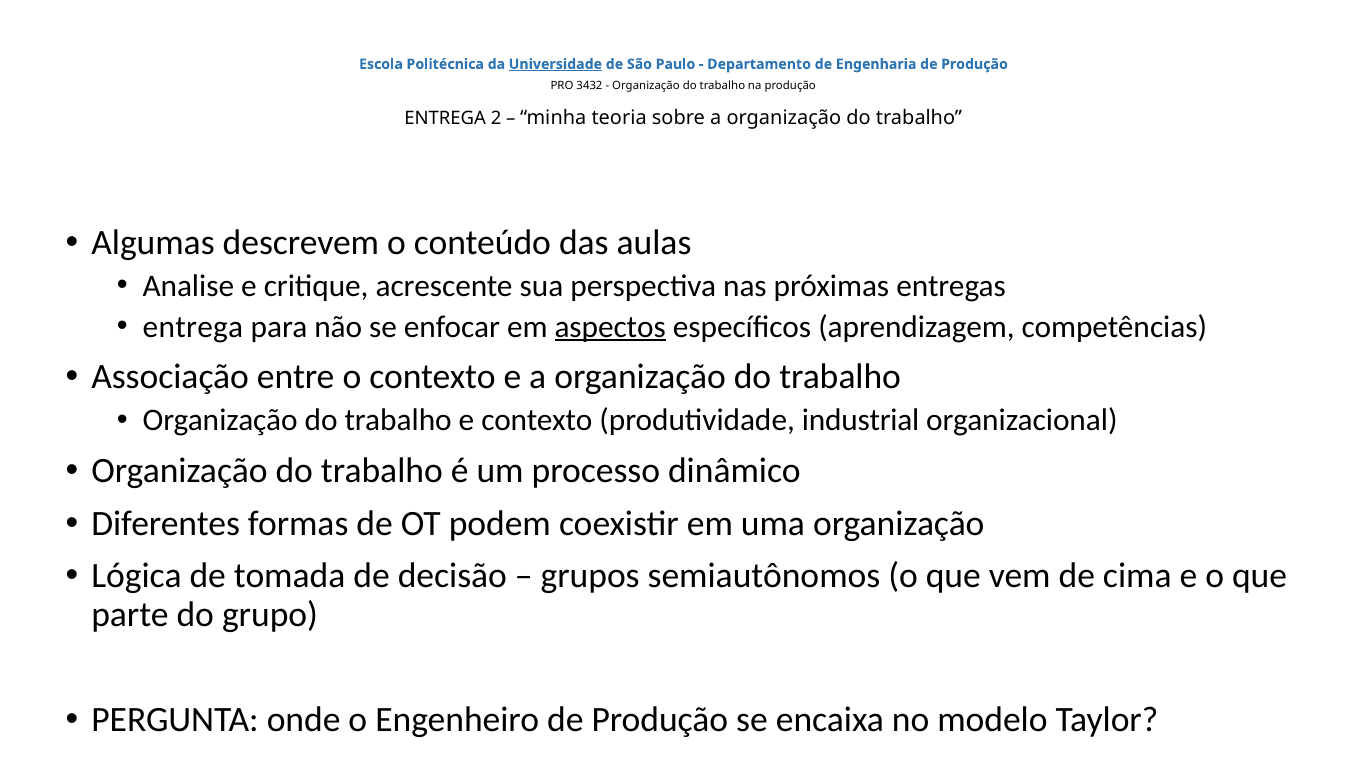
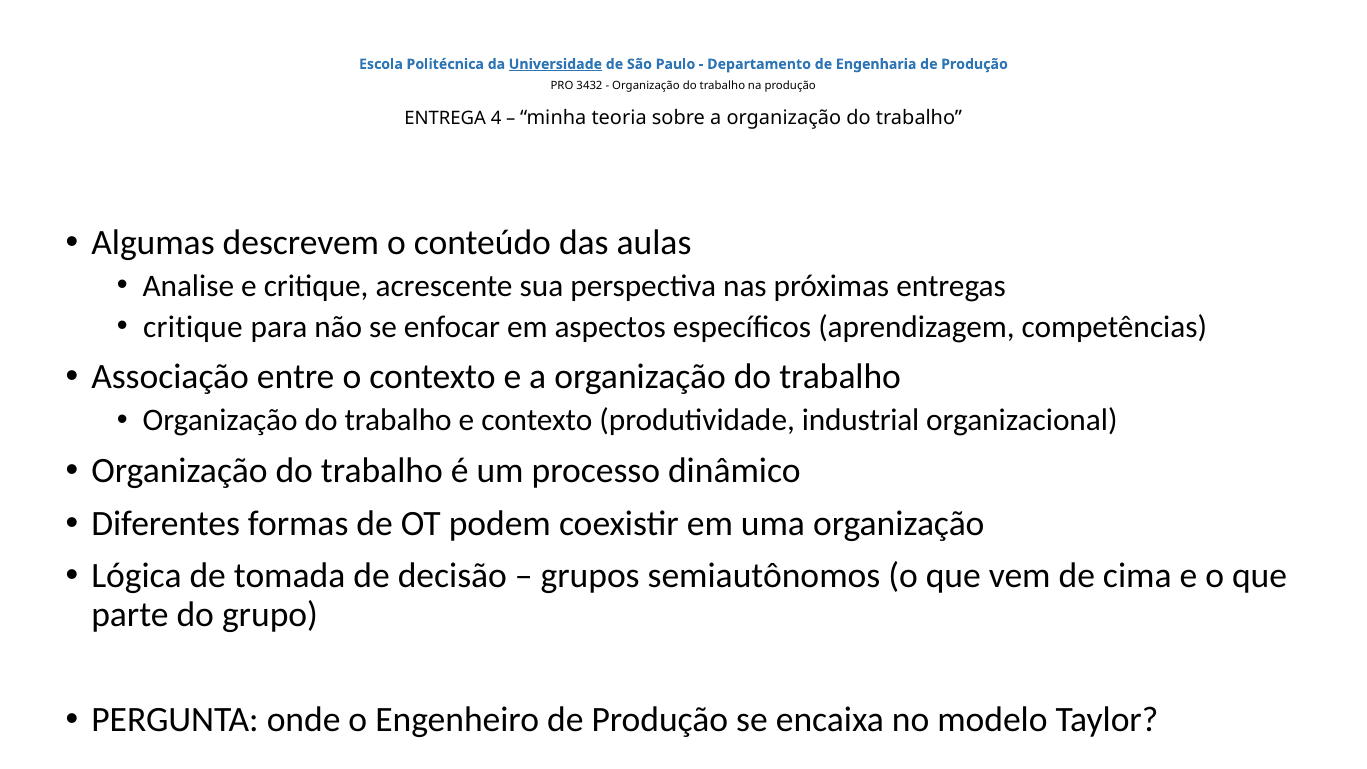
2: 2 -> 4 (496, 118)
entrega: entrega -> critique (193, 327)
aspectos underline: present -> none (610, 327)
